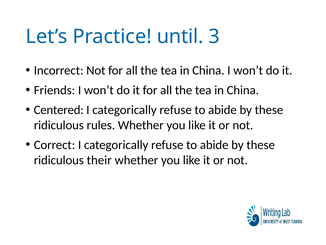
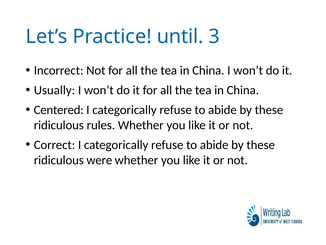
Friends: Friends -> Usually (54, 90)
their: their -> were (99, 160)
